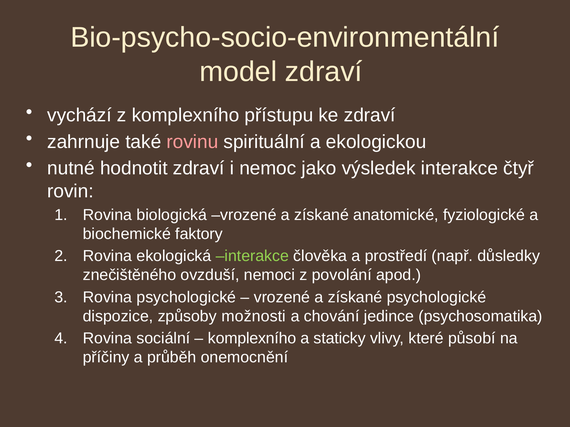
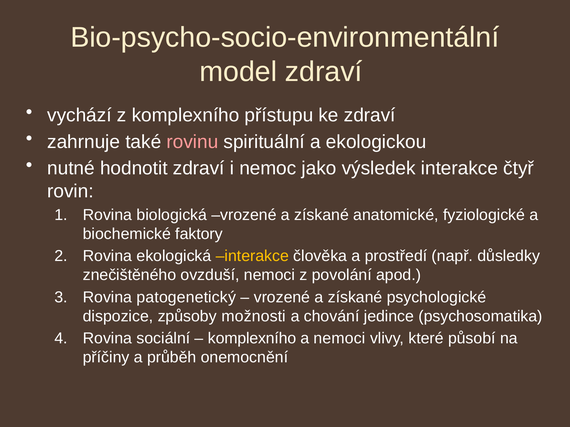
interakce colour: light green -> yellow (252, 256)
Rovina psychologické: psychologické -> patogenetický (186, 298)
a staticky: staticky -> nemoci (340, 339)
